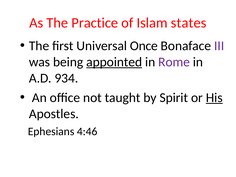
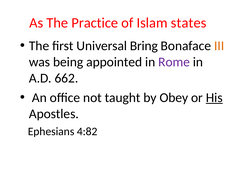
Once: Once -> Bring (144, 46)
III colour: purple -> orange (219, 46)
appointed underline: present -> none (114, 62)
934: 934 -> 662 (66, 78)
Spirit: Spirit -> Obey (174, 98)
4:46: 4:46 -> 4:82 (87, 131)
